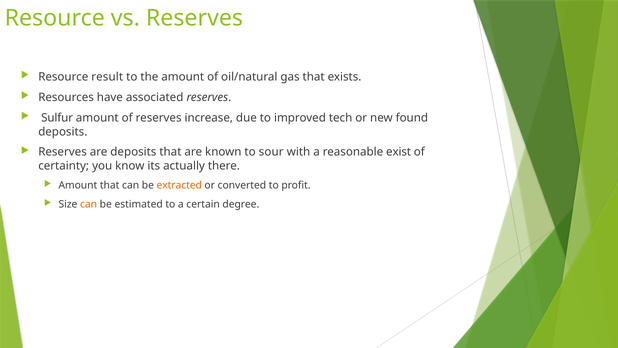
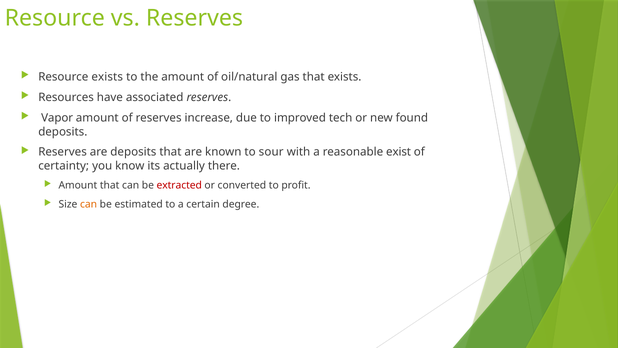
Resource result: result -> exists (107, 77)
Sulfur: Sulfur -> Vapor (57, 118)
extracted colour: orange -> red (179, 185)
